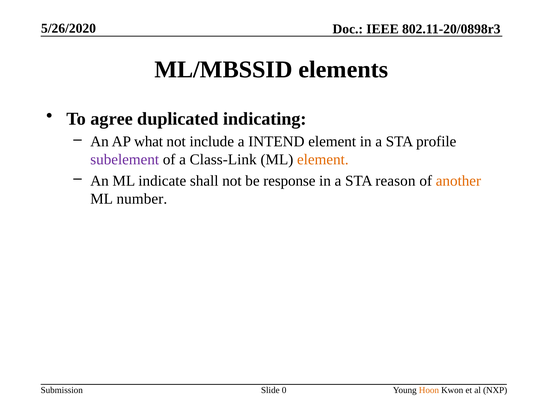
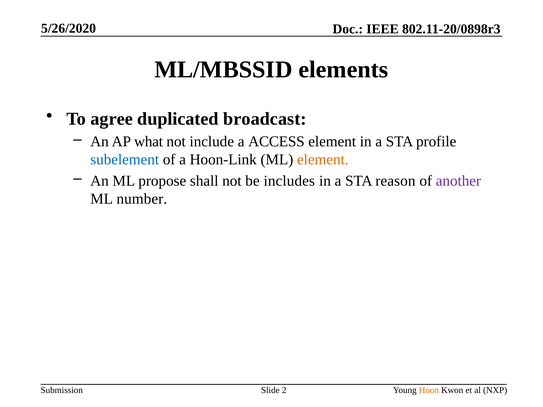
indicating: indicating -> broadcast (265, 119)
INTEND: INTEND -> ACCESS (276, 142)
subelement colour: purple -> blue (125, 160)
Class-Link: Class-Link -> Hoon-Link (223, 160)
indicate: indicate -> propose (162, 181)
response: response -> includes (289, 181)
another colour: orange -> purple (458, 181)
0: 0 -> 2 (284, 391)
